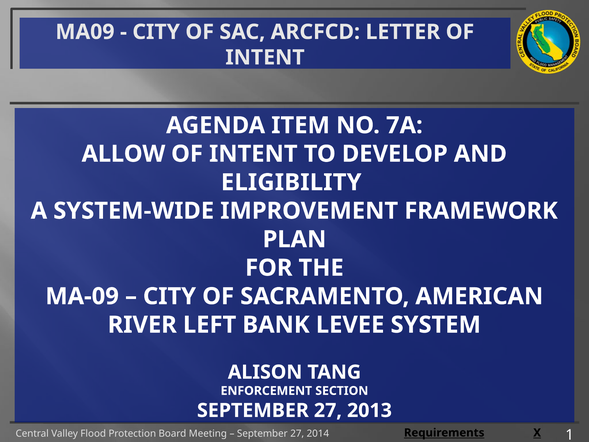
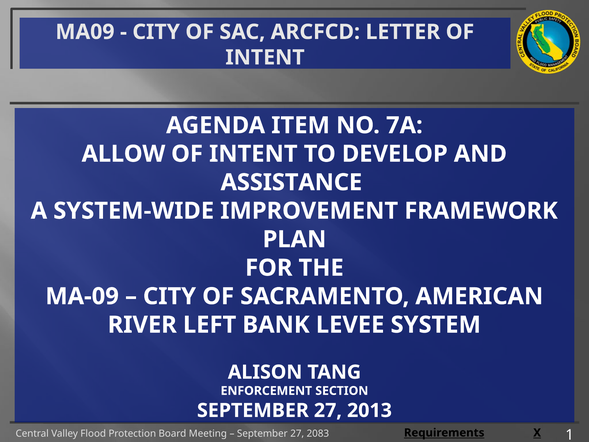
ELIGIBILITY: ELIGIBILITY -> ASSISTANCE (291, 182)
2014: 2014 -> 2083 (318, 433)
